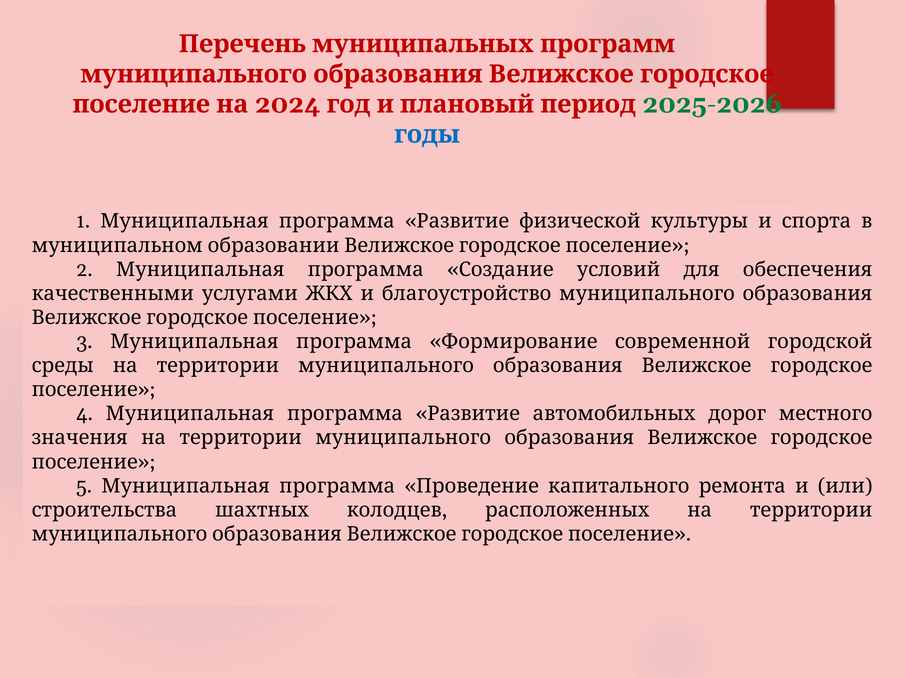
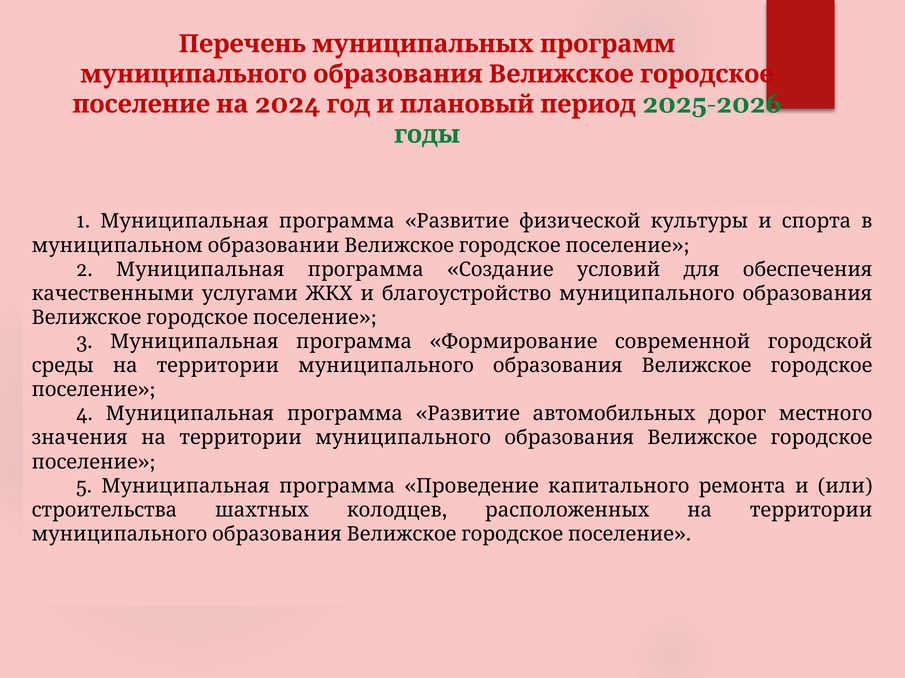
годы colour: blue -> green (427, 135)
